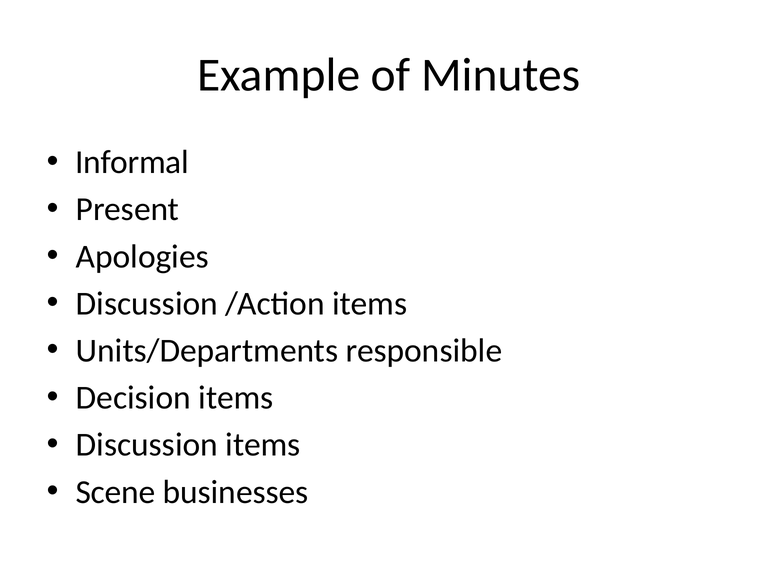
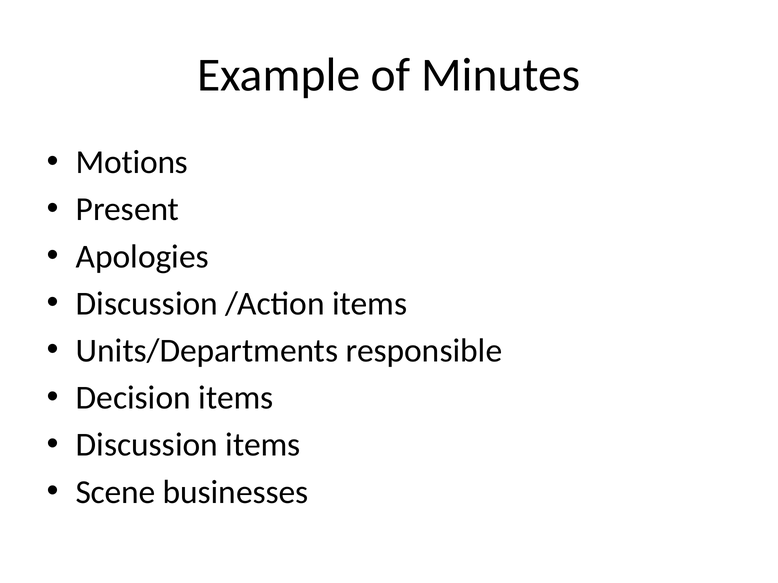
Informal: Informal -> Motions (132, 162)
